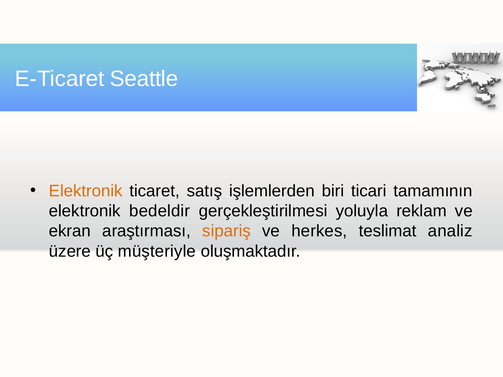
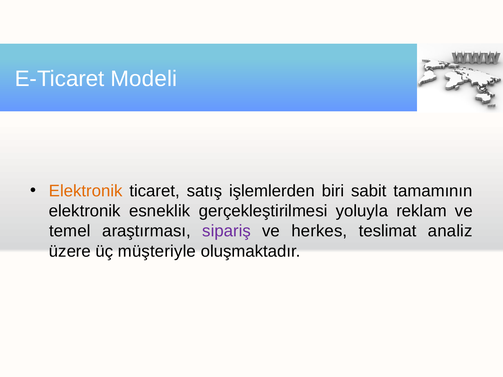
Seattle: Seattle -> Modeli (144, 79)
ticari: ticari -> sabit (369, 191)
bedeldir: bedeldir -> esneklik (160, 211)
ekran: ekran -> temel (70, 231)
sipariş colour: orange -> purple (227, 231)
